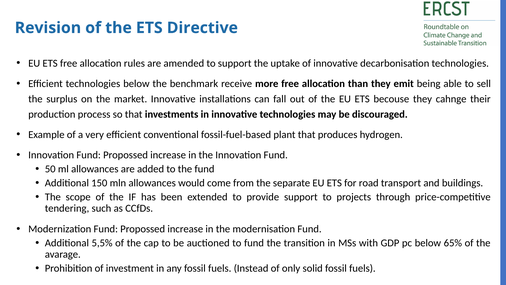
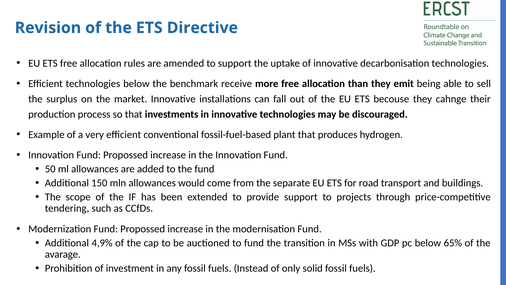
5,5%: 5,5% -> 4,9% (102, 243)
